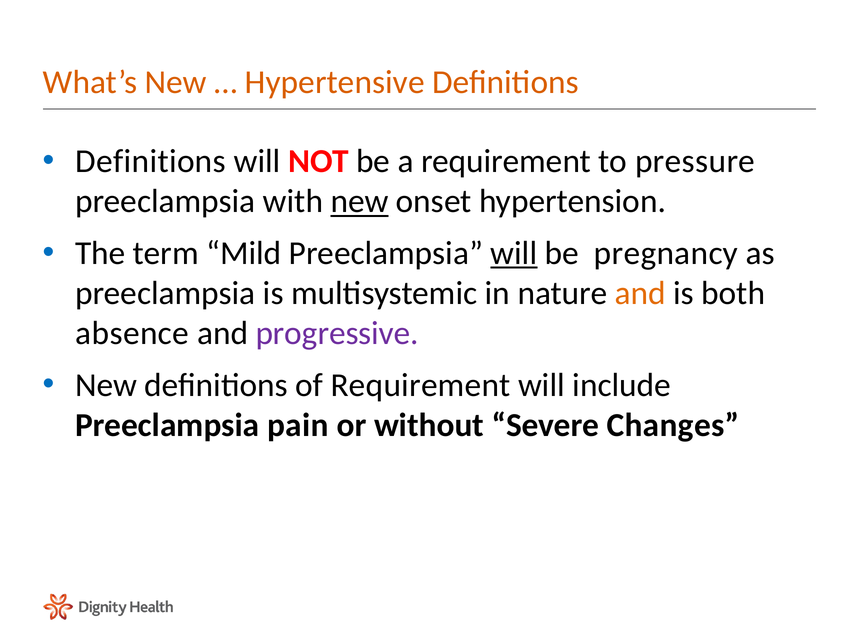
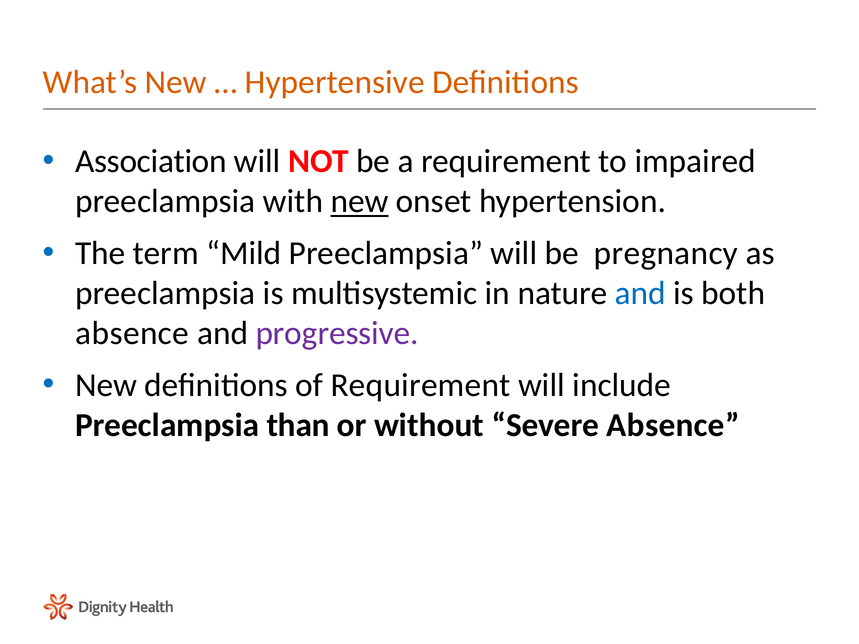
Definitions: Definitions -> Association (151, 161)
pressure: pressure -> impaired (695, 161)
will underline: present -> none (514, 253)
and colour: orange -> blue (640, 293)
pain: pain -> than (298, 425)
Severe Changes: Changes -> Absence (673, 425)
